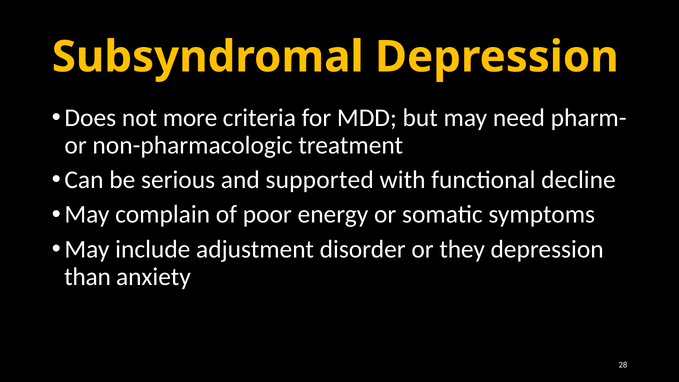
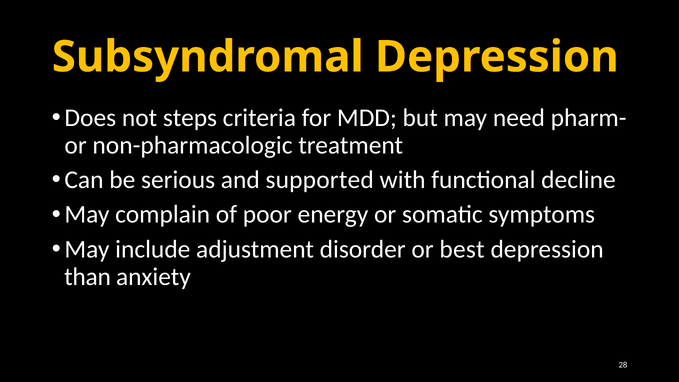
more: more -> steps (190, 118)
they: they -> best (462, 249)
